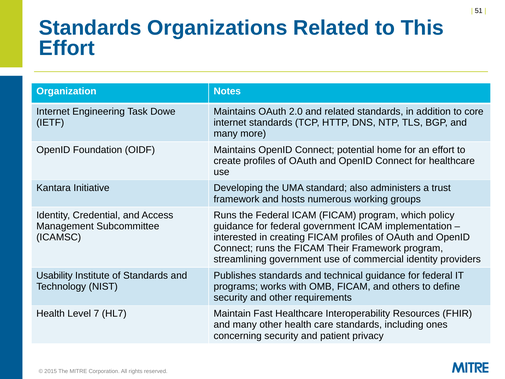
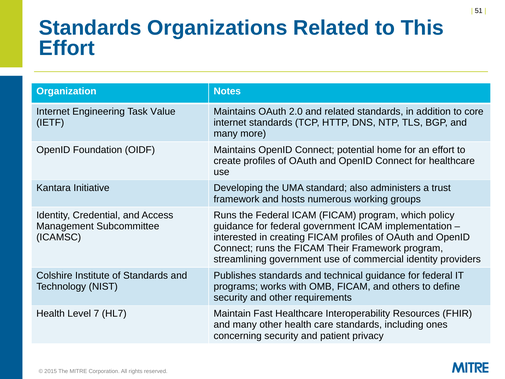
Dowe: Dowe -> Value (163, 112)
Usability: Usability -> Colshire (54, 275)
